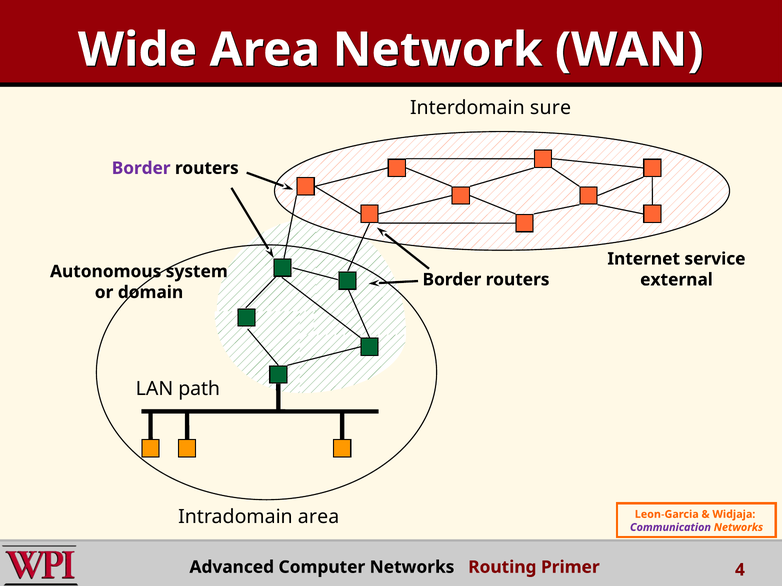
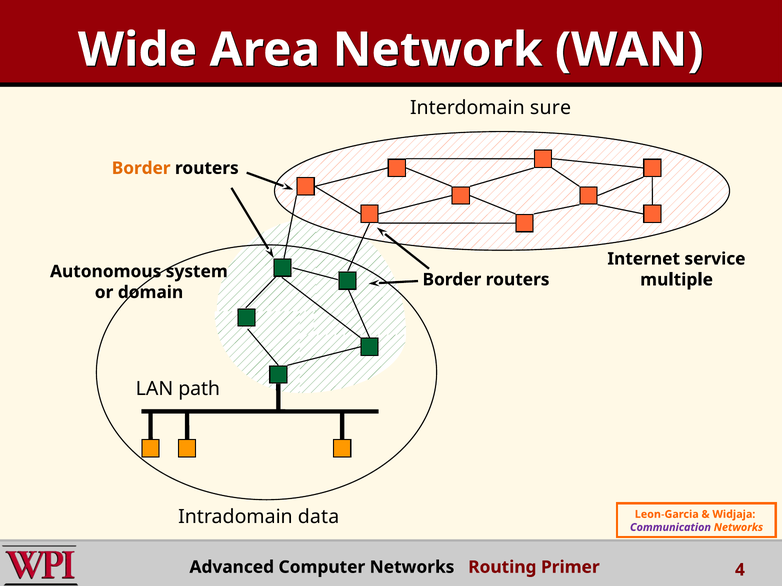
Border colour: purple -> orange (141, 168)
external: external -> multiple (677, 280)
Intradomain area: area -> data (319, 517)
